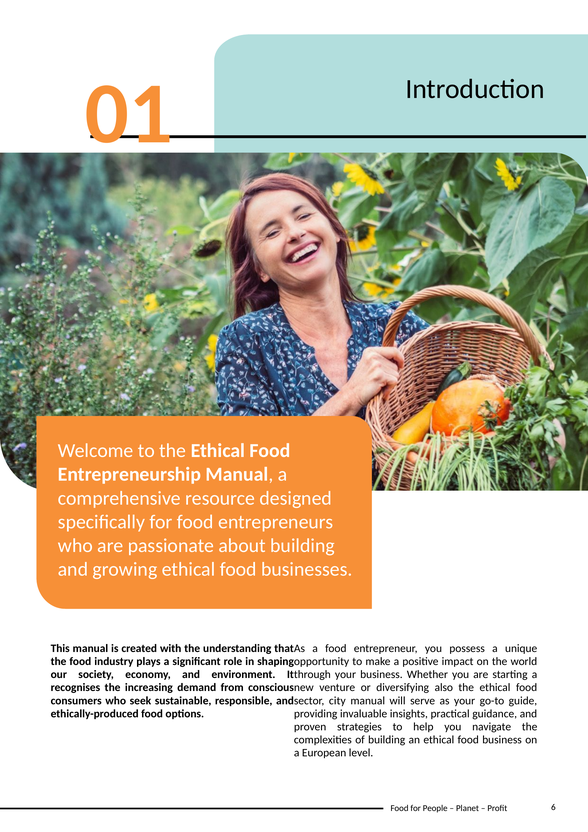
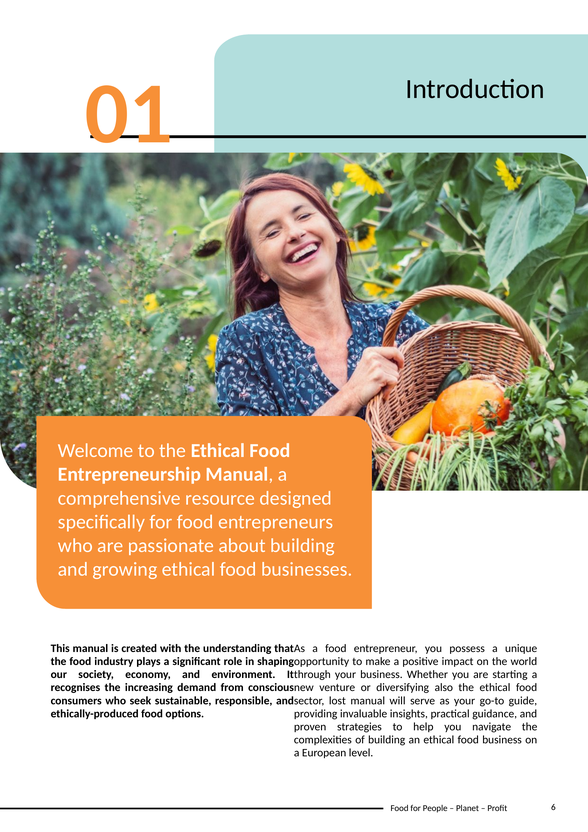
city: city -> lost (337, 700)
